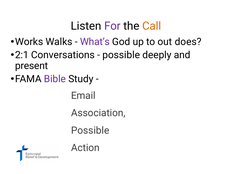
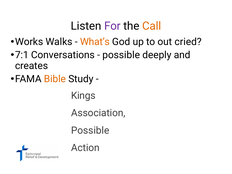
What’s colour: purple -> orange (95, 42)
does: does -> cried (188, 42)
2:1: 2:1 -> 7:1 (22, 55)
present: present -> creates (32, 66)
Bible colour: purple -> orange (55, 79)
Email: Email -> Kings (83, 96)
